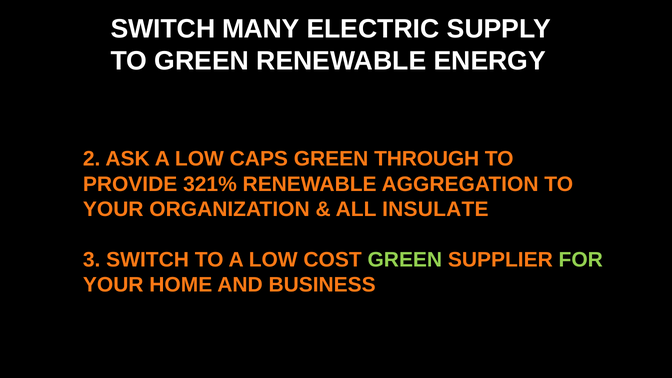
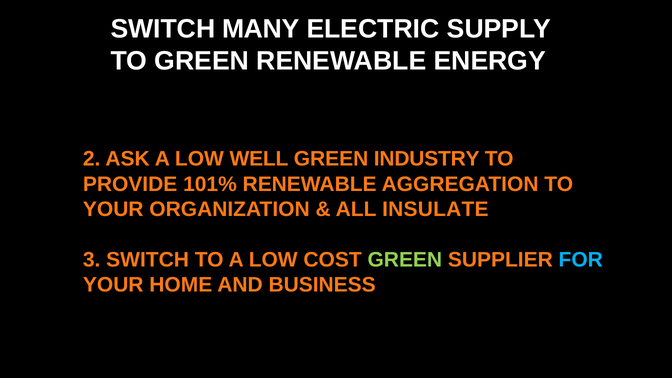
CAPS: CAPS -> WELL (259, 159)
THROUGH: THROUGH -> INDUSTRY (427, 159)
321%: 321% -> 101% (210, 184)
FOR colour: light green -> light blue (581, 260)
